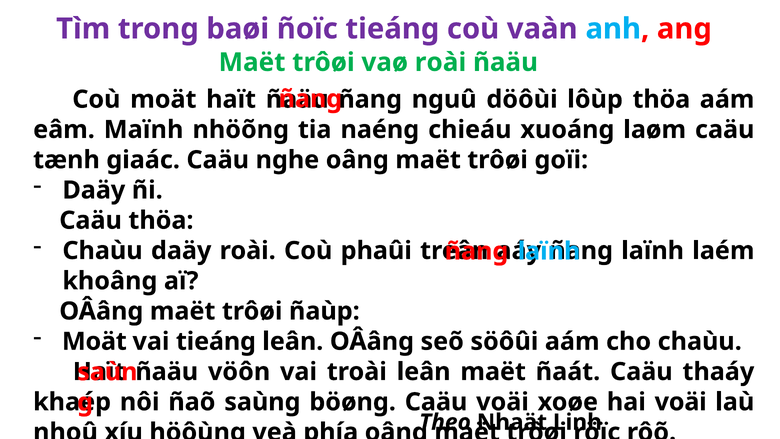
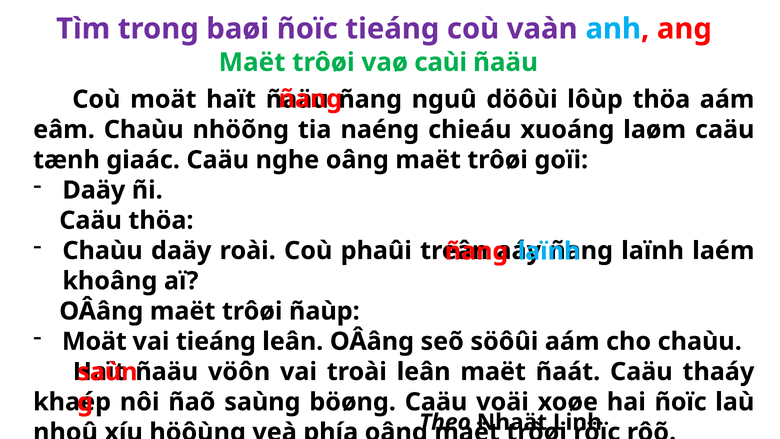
vaø roài: roài -> caùi (441, 62)
eâm Maïnh: Maïnh -> Chaùu (144, 130)
hai voäi: voäi -> ñoïc (681, 402)
